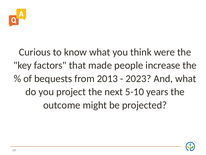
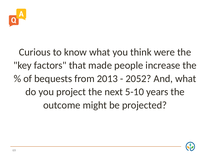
2023: 2023 -> 2052 (138, 78)
